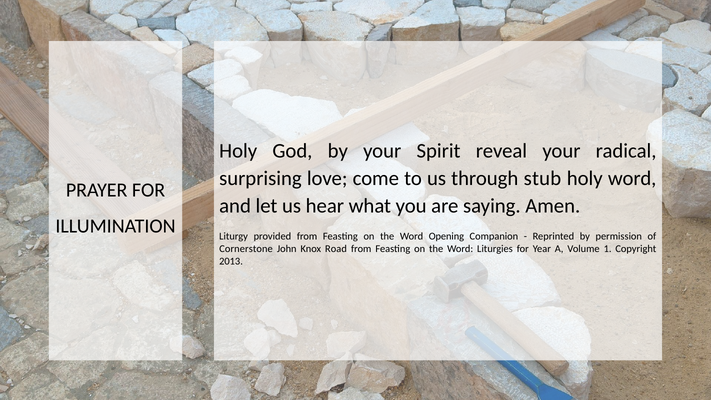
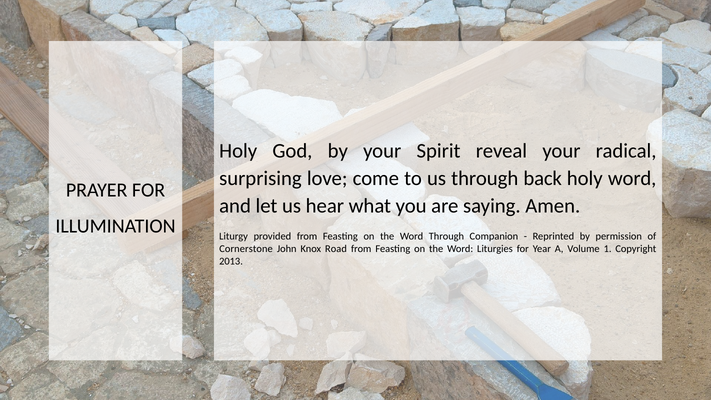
stub: stub -> back (543, 178)
Word Opening: Opening -> Through (446, 236)
